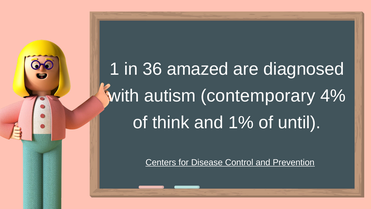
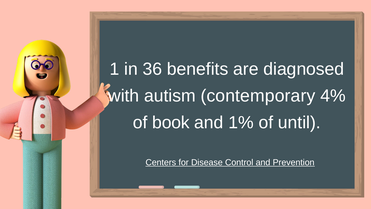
amazed: amazed -> benefits (198, 69)
think: think -> book (171, 122)
